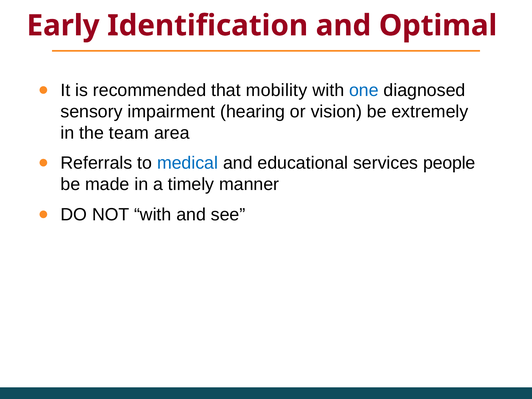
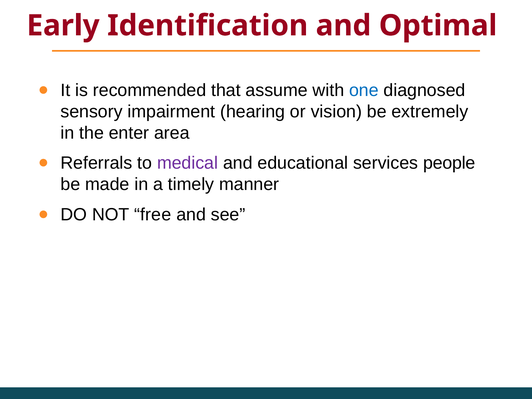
mobility: mobility -> assume (277, 90)
team: team -> enter (129, 133)
medical colour: blue -> purple (188, 163)
NOT with: with -> free (153, 214)
